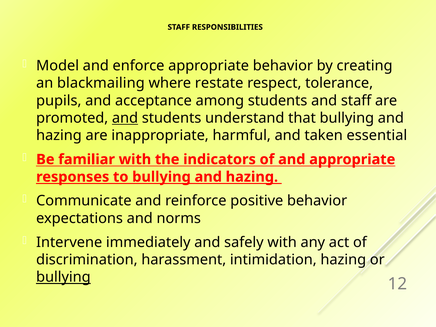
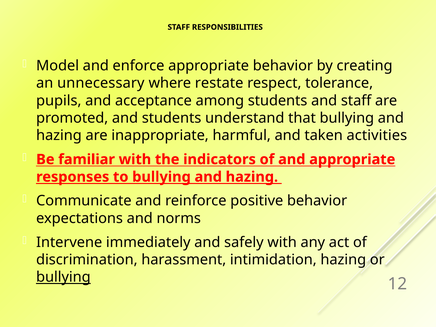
blackmailing: blackmailing -> unnecessary (101, 83)
and underline: present -> none (125, 118)
essential: essential -> activities (377, 135)
